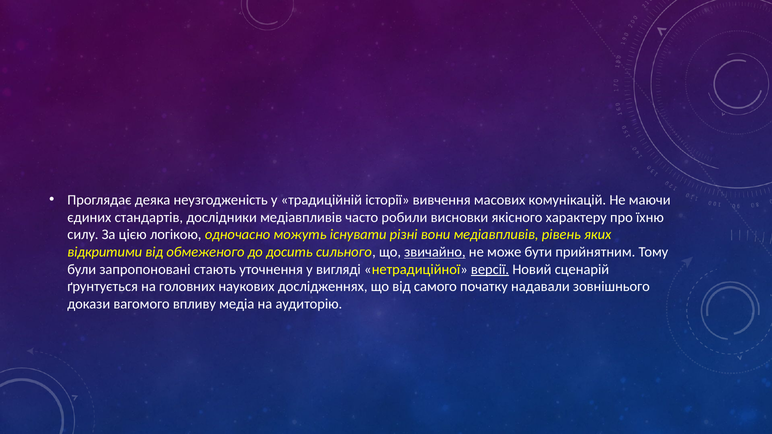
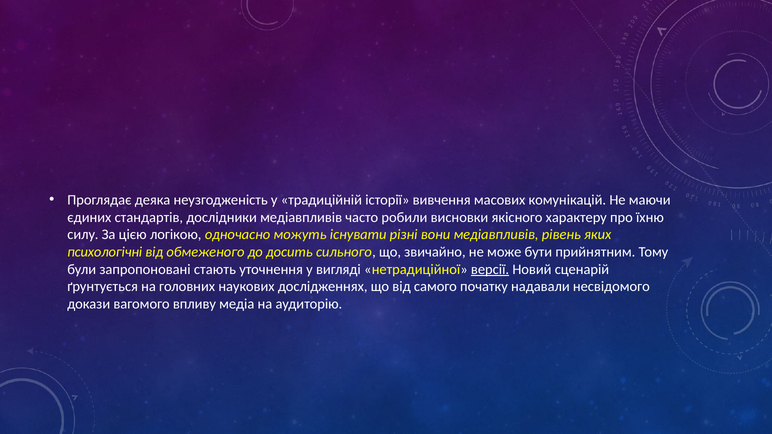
відкритими: відкритими -> психологічні (105, 252)
звичайно underline: present -> none (435, 252)
зовнішнього: зовнішнього -> несвідомого (611, 287)
